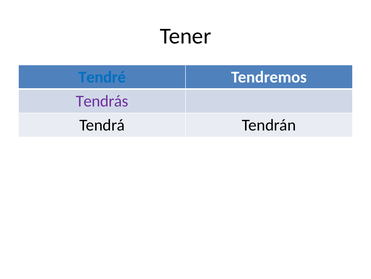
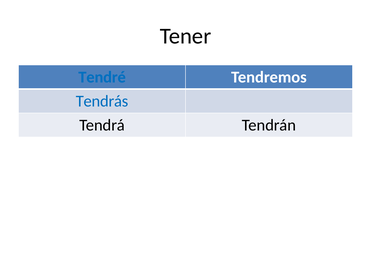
Tendrás colour: purple -> blue (102, 101)
